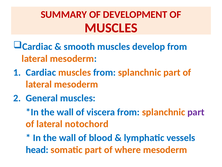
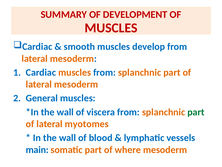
part colour: purple -> green (196, 112)
notochord: notochord -> myotomes (87, 124)
head: head -> main (37, 149)
